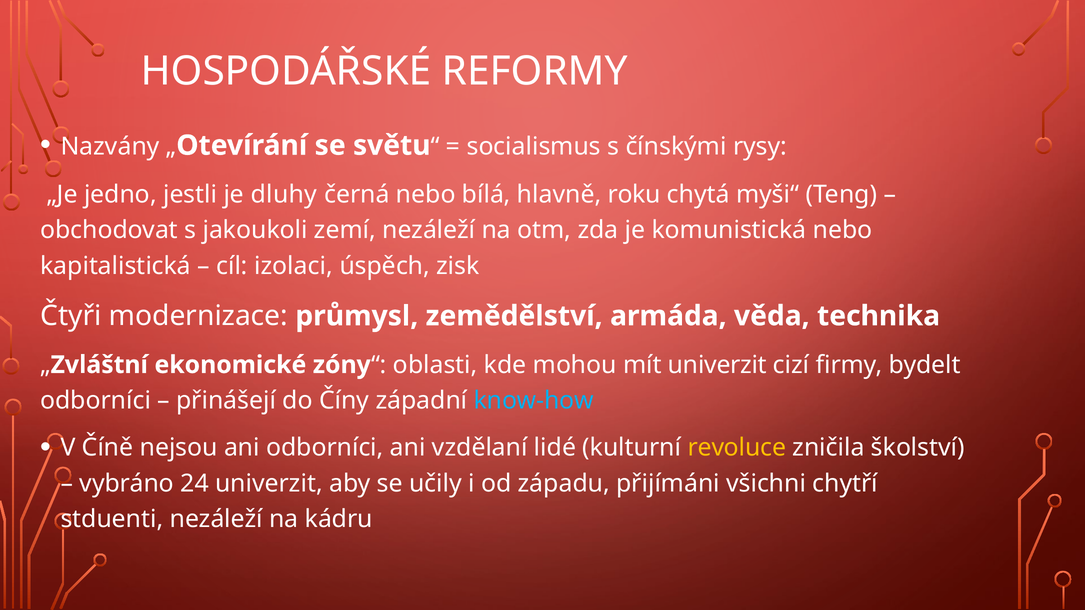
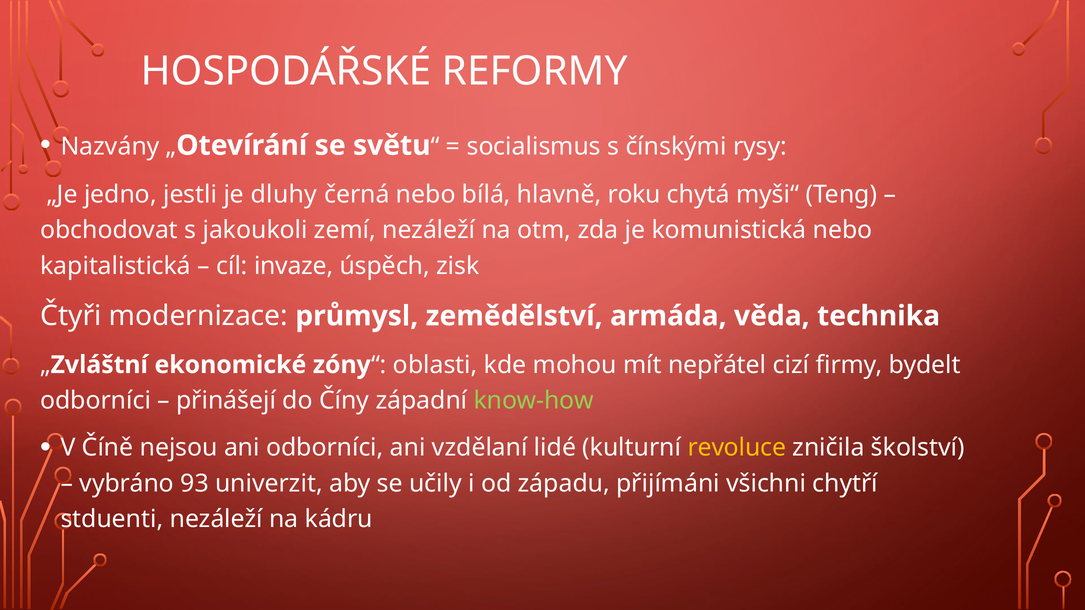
izolaci: izolaci -> invaze (294, 266)
mít univerzit: univerzit -> nepřátel (717, 365)
know-how colour: light blue -> light green (534, 401)
24: 24 -> 93 (195, 484)
